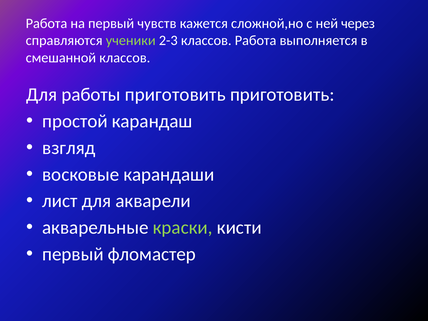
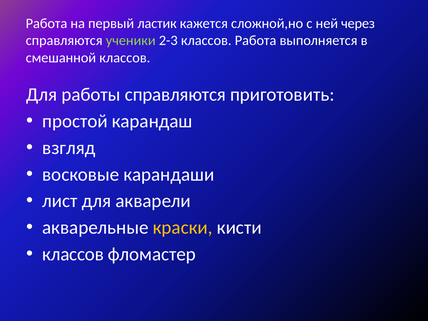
чувств: чувств -> ластик (157, 23)
работы приготовить: приготовить -> справляются (175, 94)
краски colour: light green -> yellow (183, 228)
первый: первый -> классов (73, 254)
